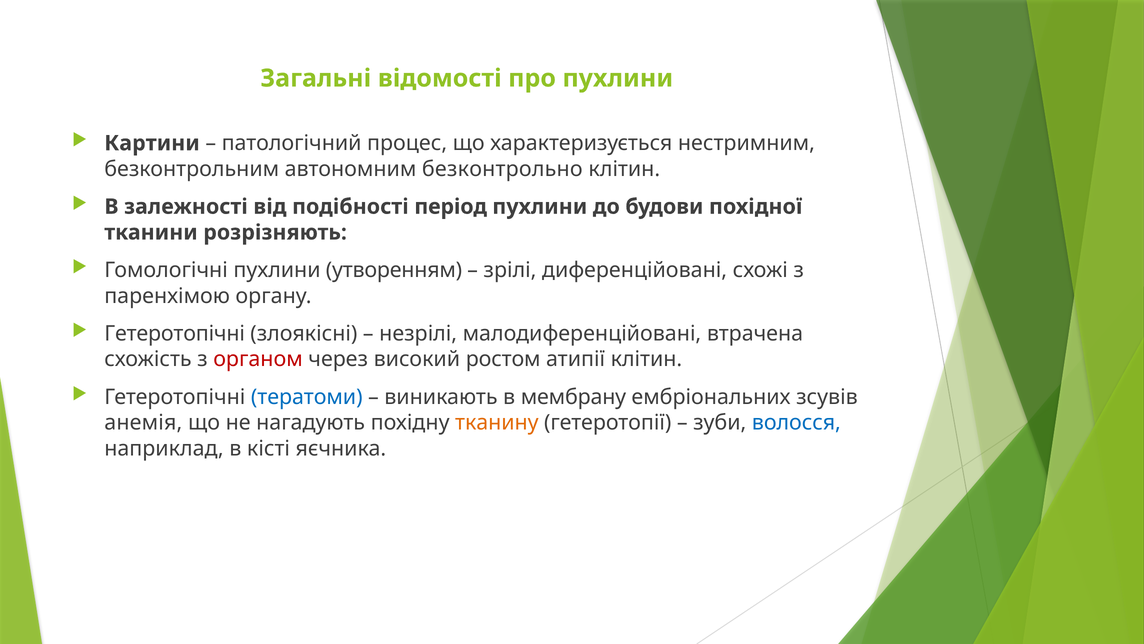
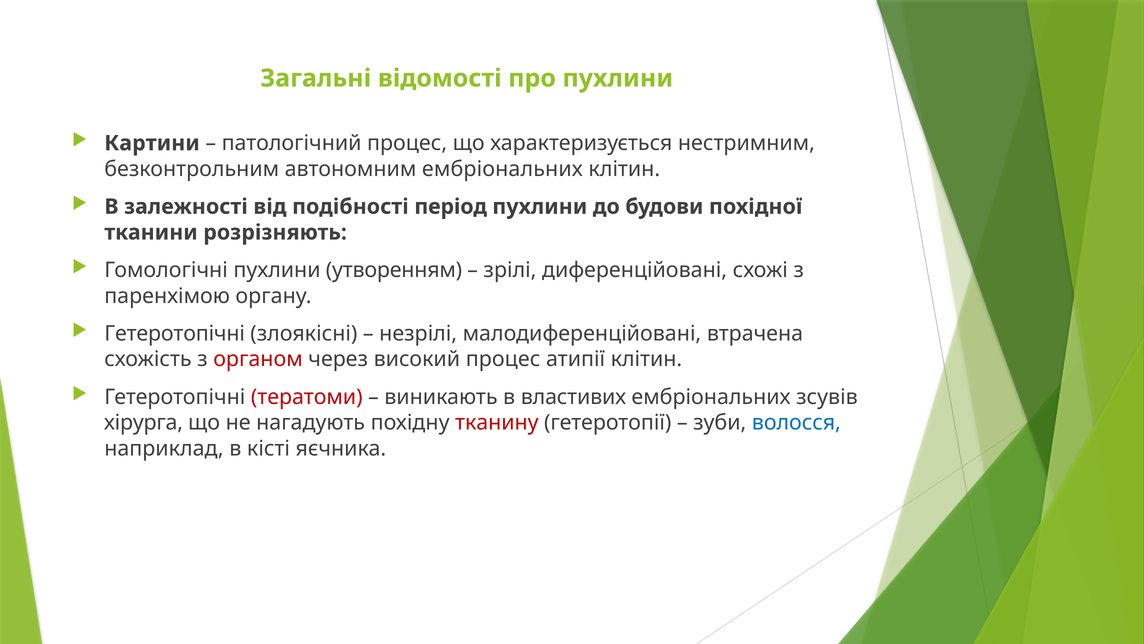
автономним безконтрольно: безконтрольно -> ембріональних (502, 169)
високий ростом: ростом -> процес (503, 359)
тератоми colour: blue -> red (307, 397)
мембрану: мембрану -> властивих (573, 397)
анемія: анемія -> хірурга (144, 422)
тканину colour: orange -> red (497, 422)
